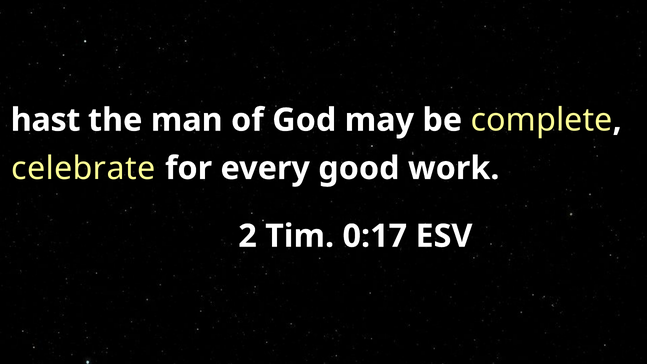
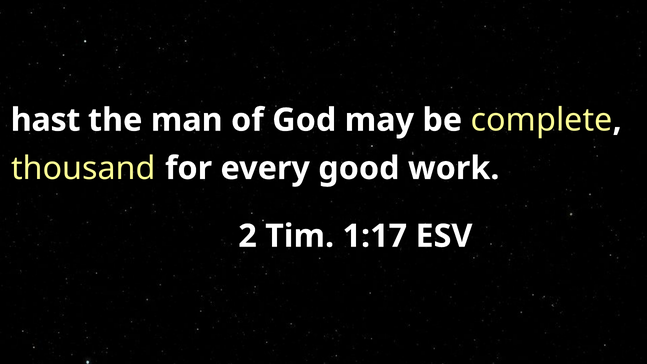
celebrate: celebrate -> thousand (83, 168)
0:17: 0:17 -> 1:17 (375, 236)
